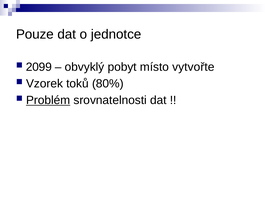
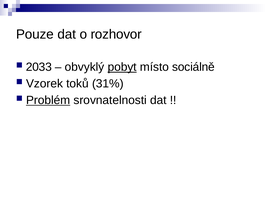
jednotce: jednotce -> rozhovor (116, 34)
2099: 2099 -> 2033 (39, 67)
pobyt underline: none -> present (122, 67)
vytvořte: vytvořte -> sociálně (193, 67)
80%: 80% -> 31% (108, 84)
